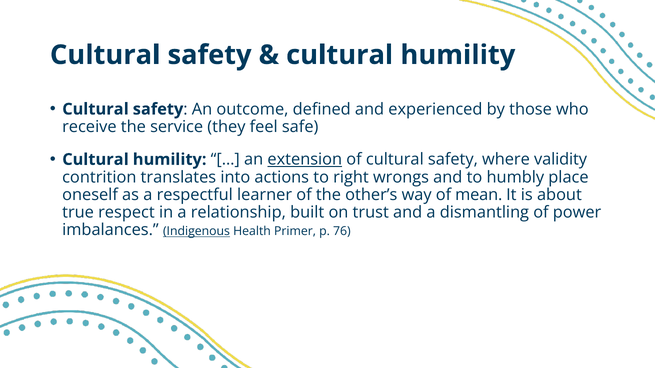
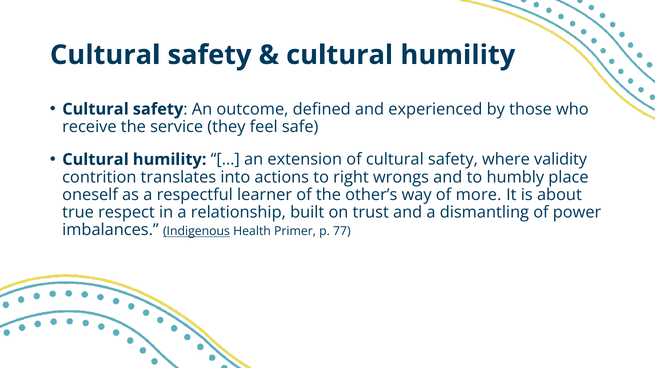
extension underline: present -> none (305, 160)
mean: mean -> more (479, 195)
76: 76 -> 77 (342, 232)
